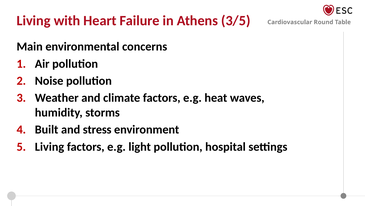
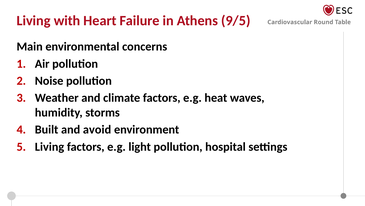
3/5: 3/5 -> 9/5 (236, 21)
stress: stress -> avoid (97, 129)
